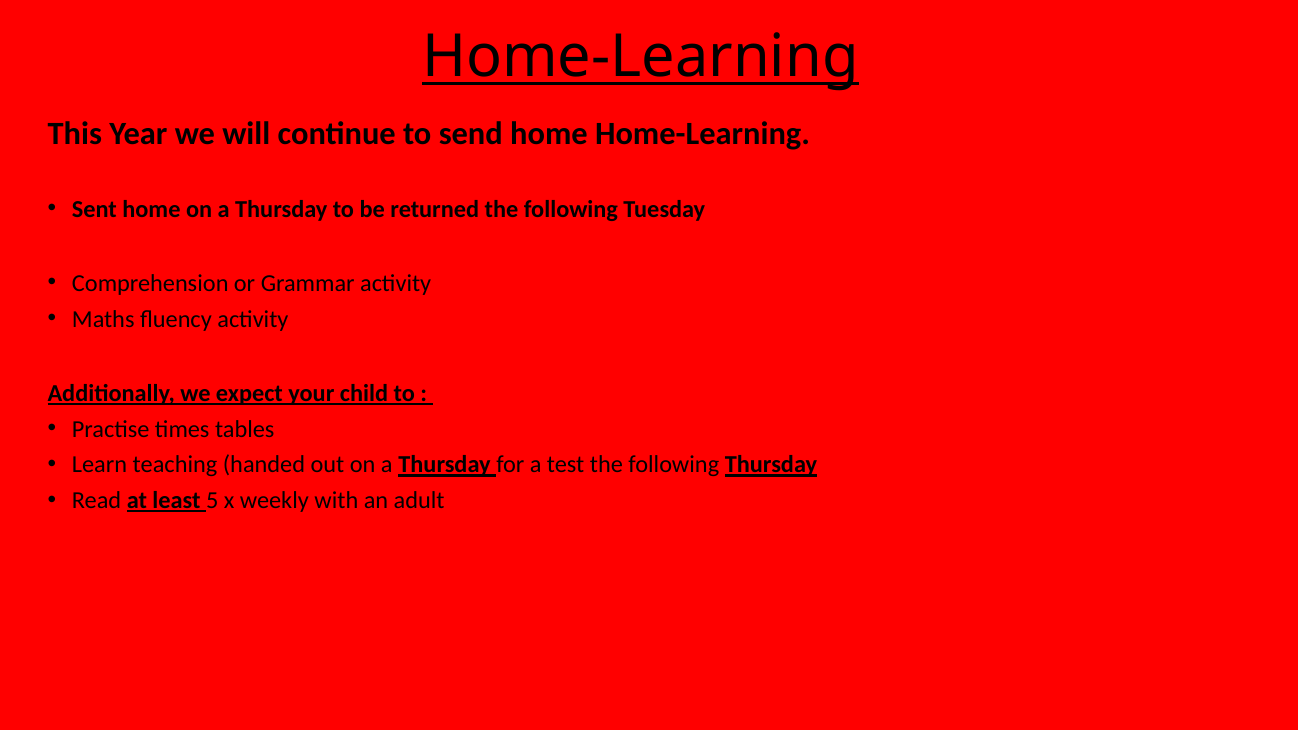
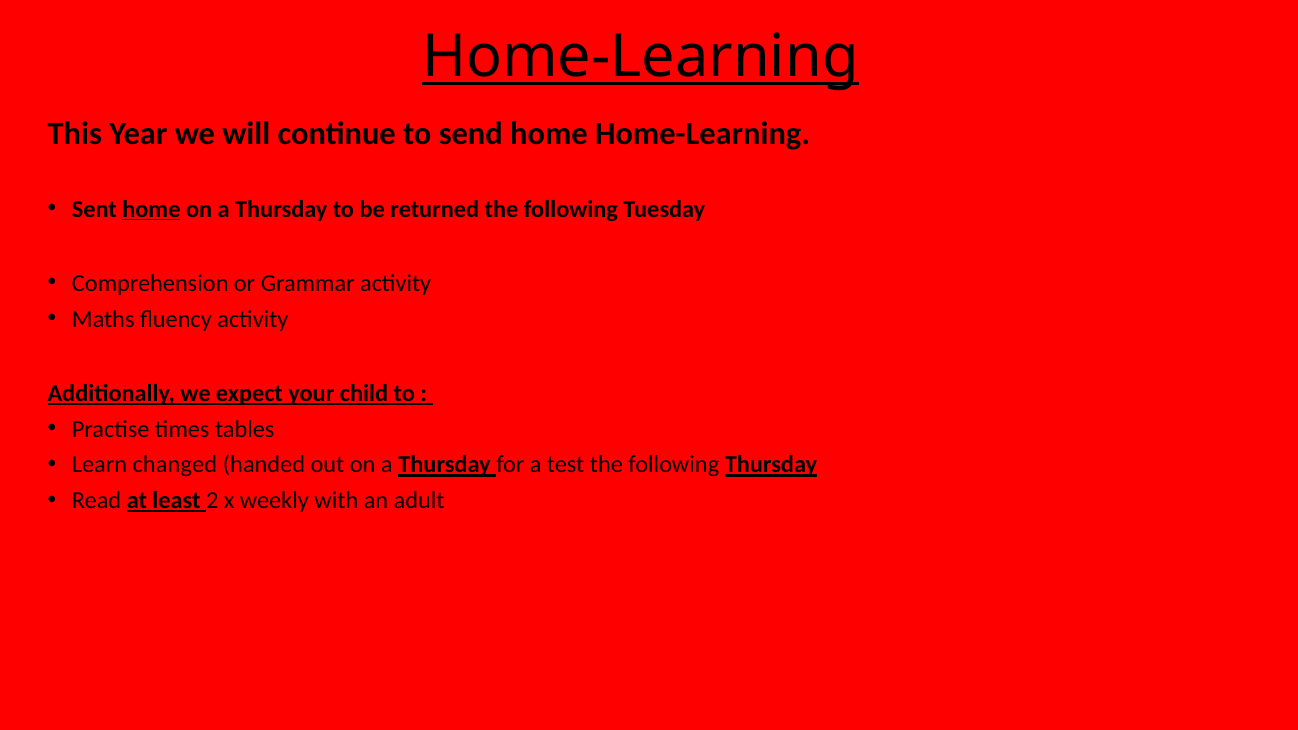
home underline: none -> present (151, 209)
teaching: teaching -> changed (175, 465)
5: 5 -> 2 (212, 501)
